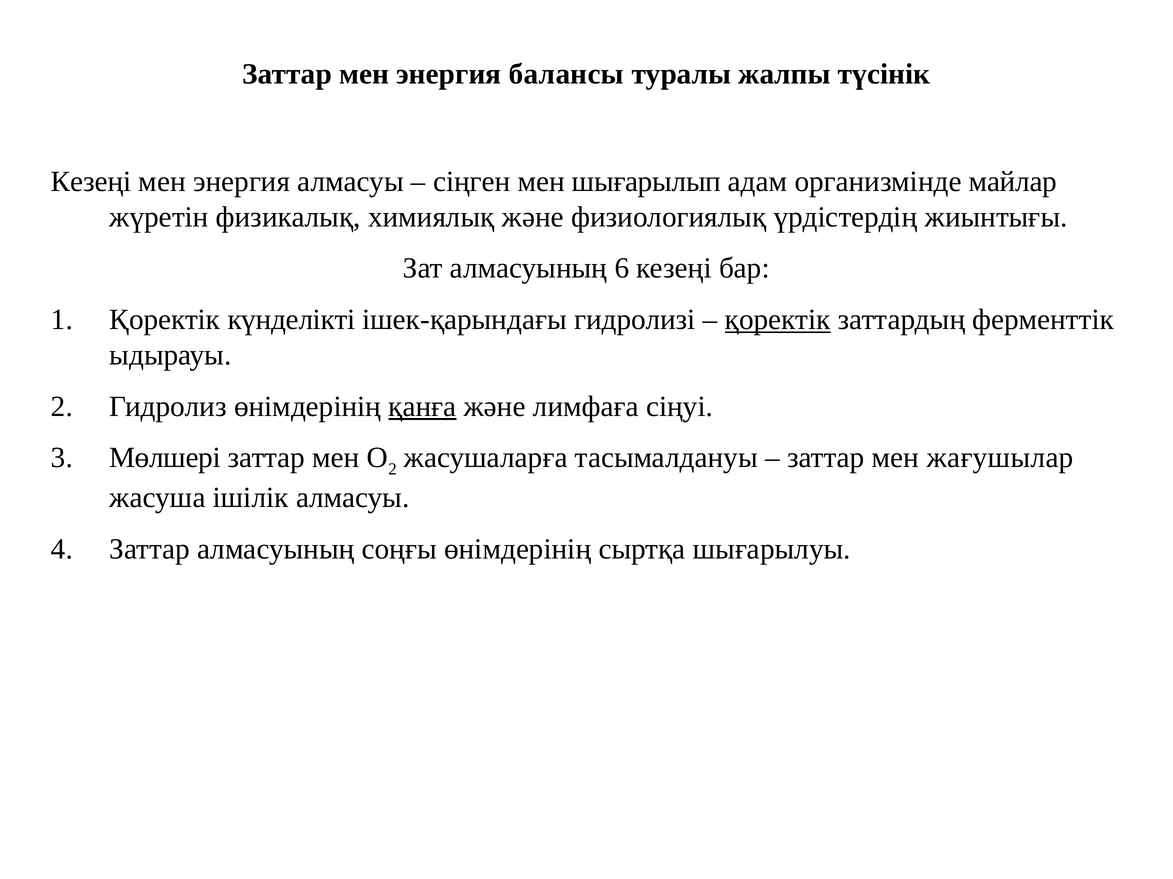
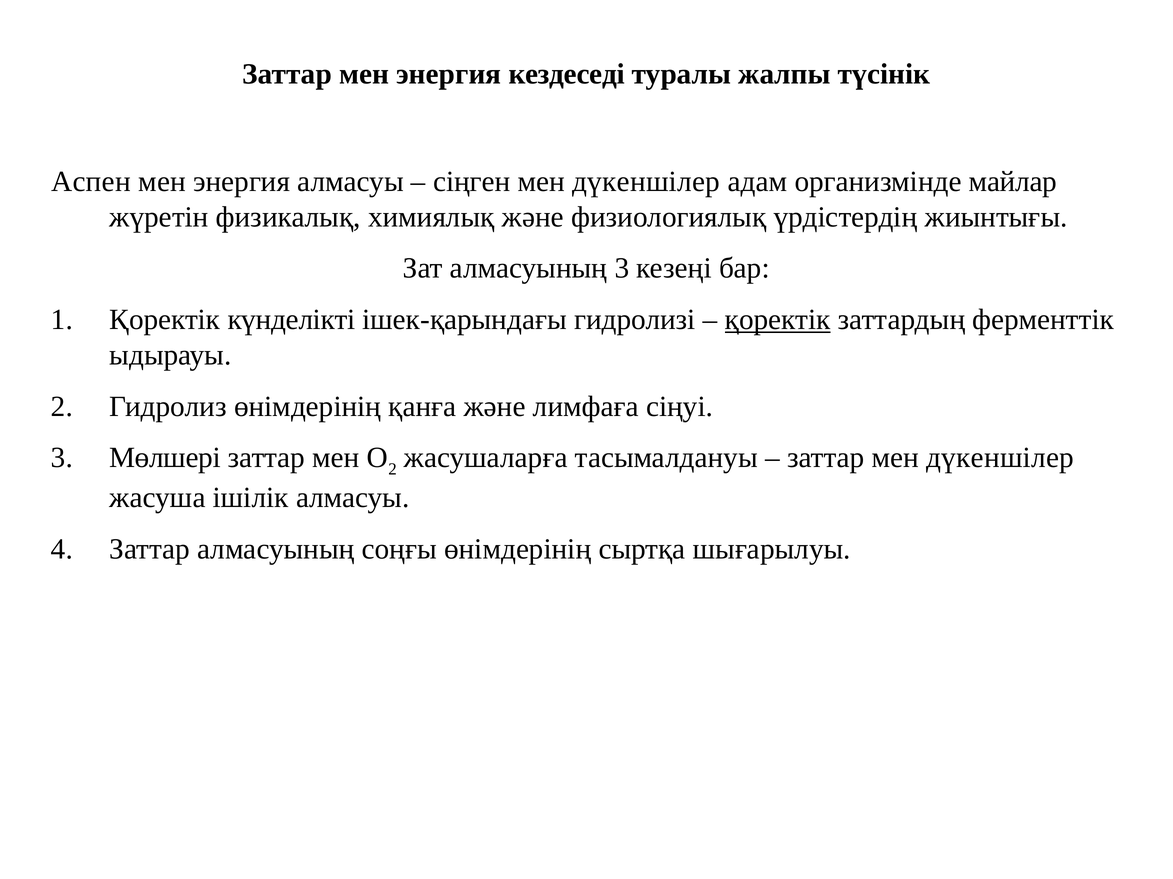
балансы: балансы -> кездеседі (567, 74)
Кезеңі: Кезеңі -> Аспен (91, 182)
шығарылып: шығарылып -> дүкеншілер (646, 182)
алмасуының 6: 6 -> 3 (622, 269)
қанға underline: present -> none (422, 407)
заттар мен жағушылар: жағушылар -> дүкеншілер (1000, 458)
